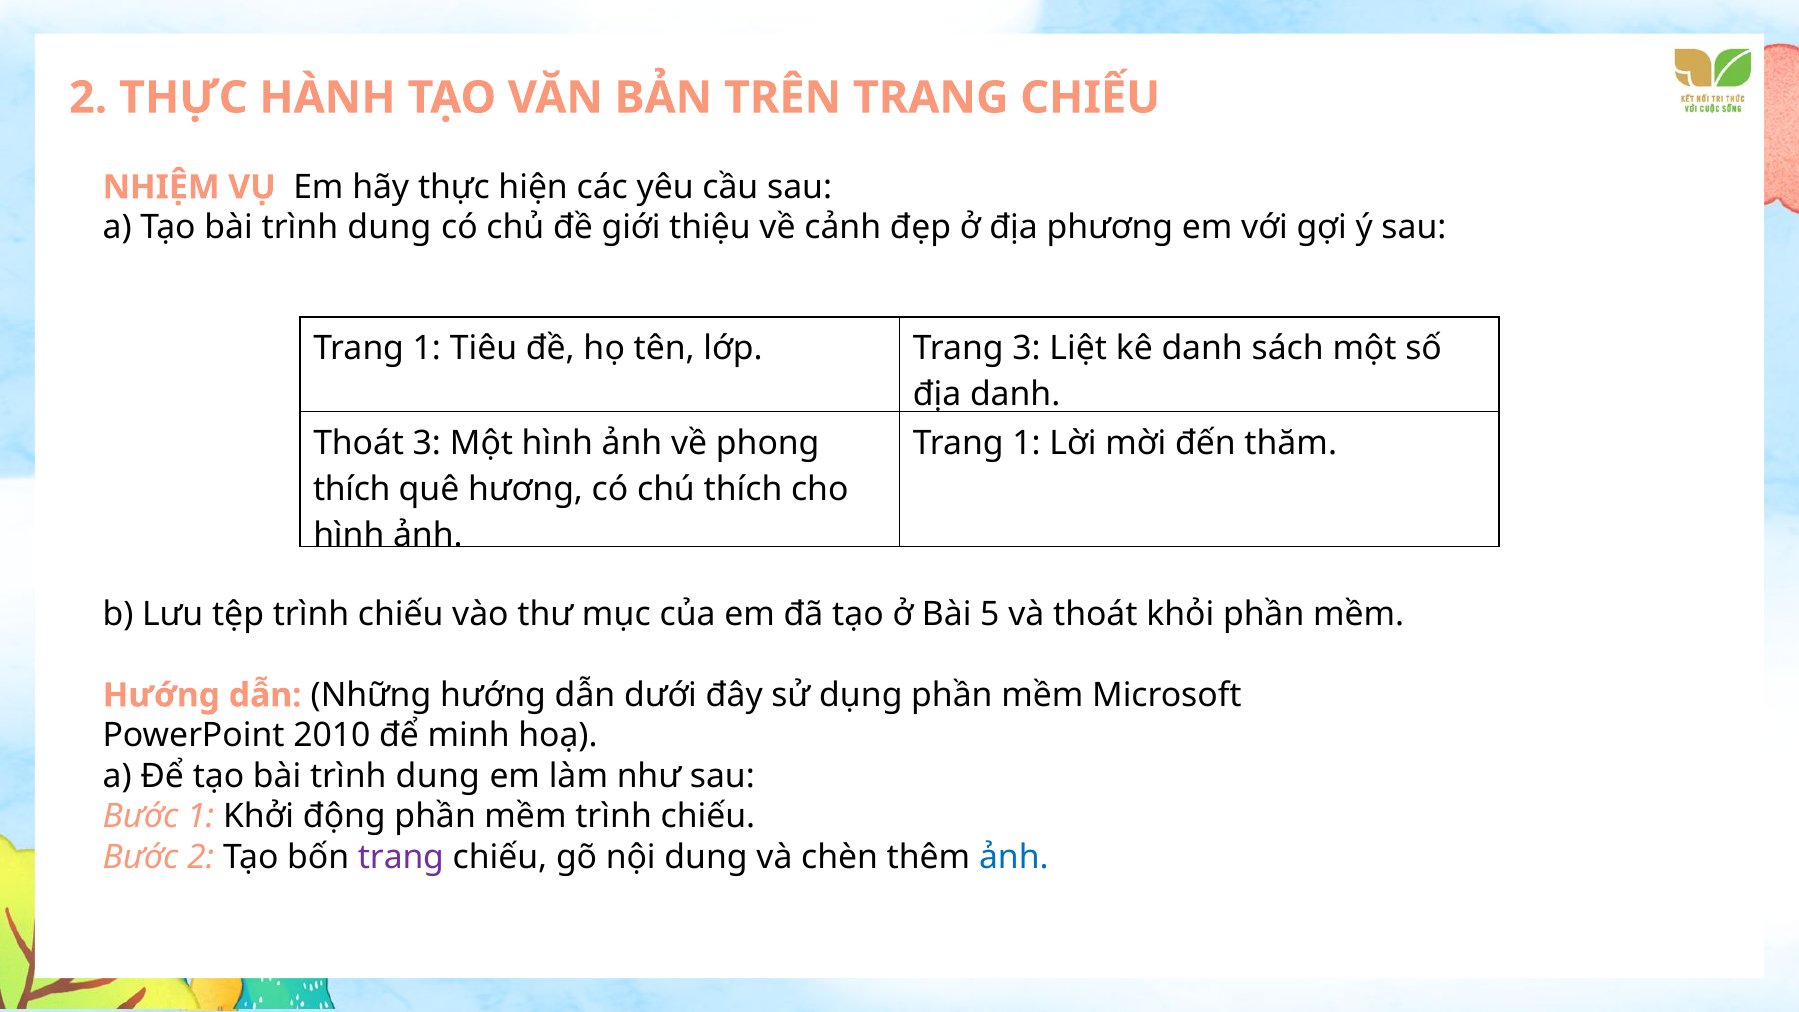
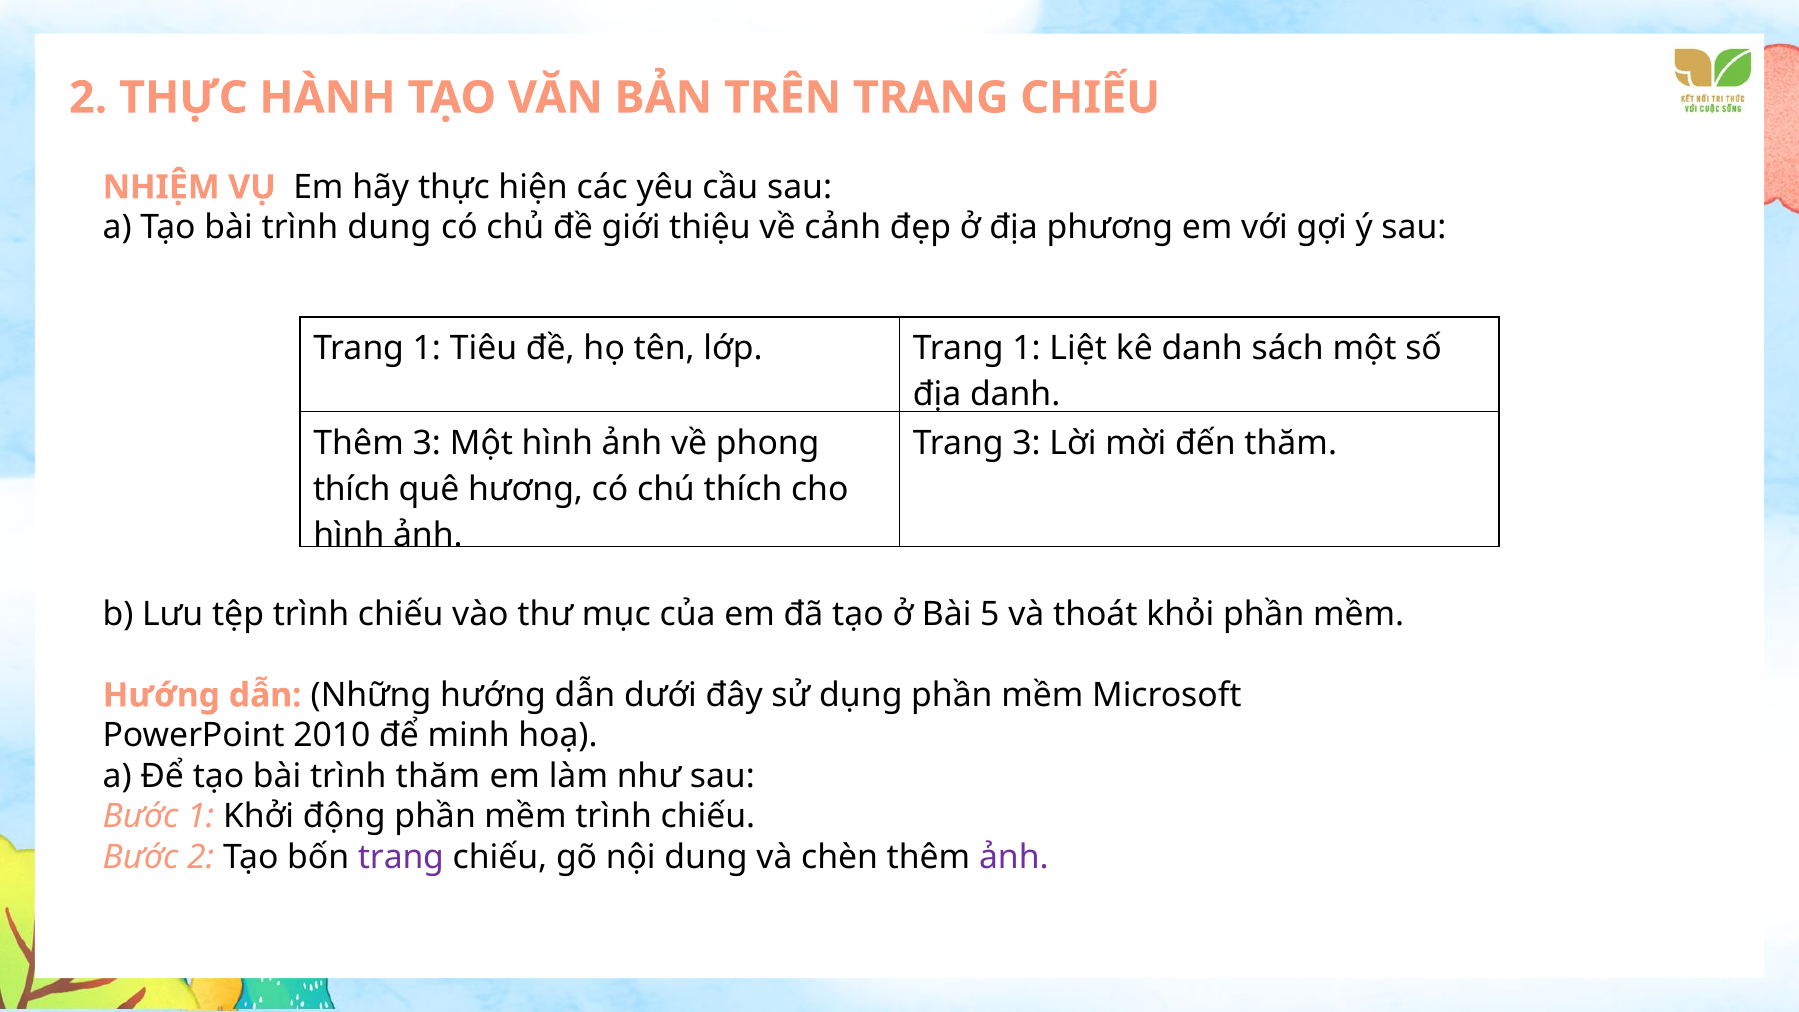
lớp Trang 3: 3 -> 1 (1026, 349)
Thoát: Thoát -> Thêm (359, 443)
1: 1 -> 3 (1026, 443)
dung: dung -> thăm (438, 776)
ảnh colour: blue -> purple (1014, 857)
